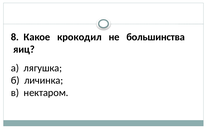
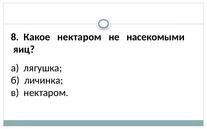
Какое крокодил: крокодил -> нектаром (79, 37)
большинства: большинства -> насекомыми (156, 37)
